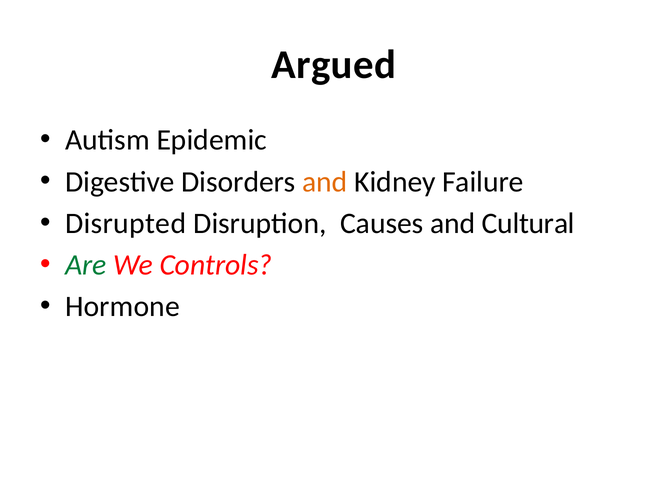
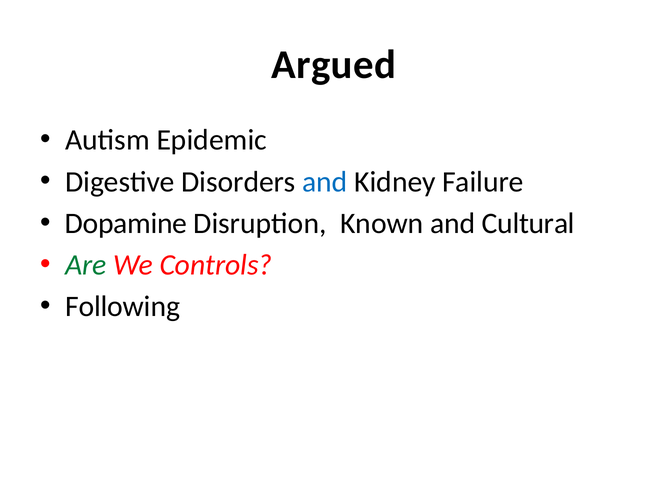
and colour: orange -> blue (325, 182)
Disrupted: Disrupted -> Dopamine (126, 223)
Causes: Causes -> Known (382, 223)
Hormone: Hormone -> Following (123, 306)
